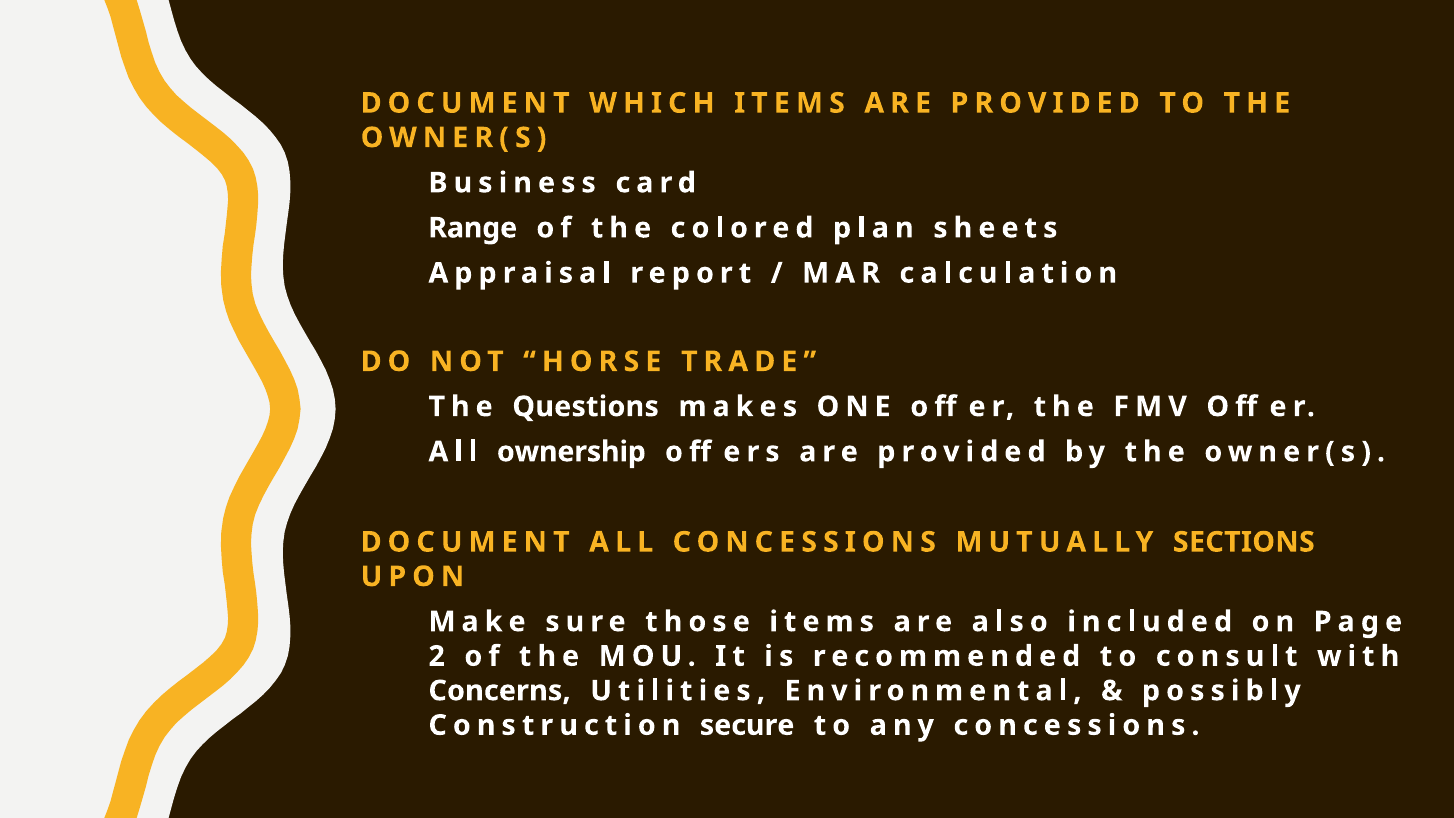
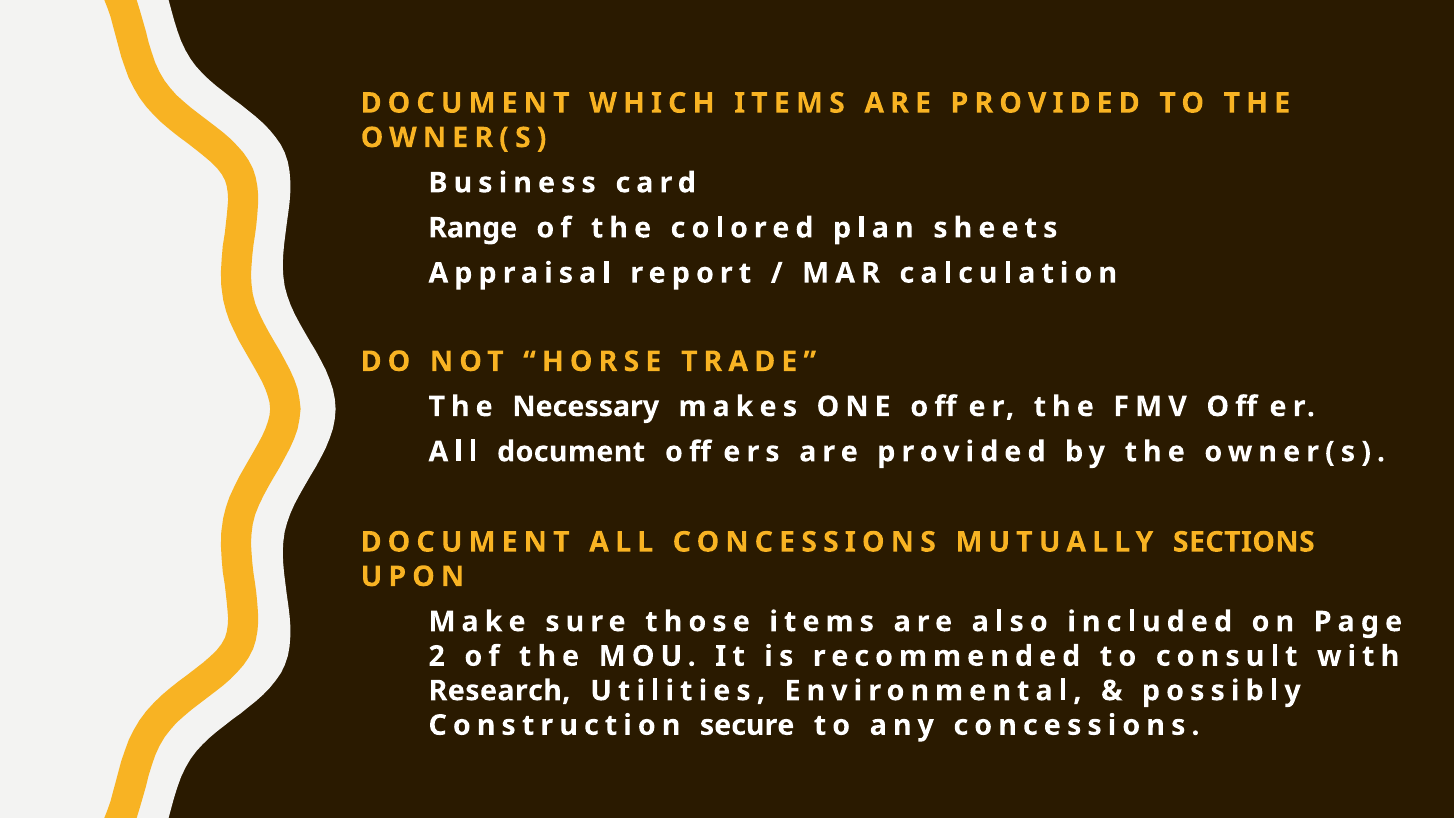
Questions: Questions -> Necessary (586, 407)
All ownership: ownership -> document (571, 452)
Concerns: Concerns -> Research (499, 691)
